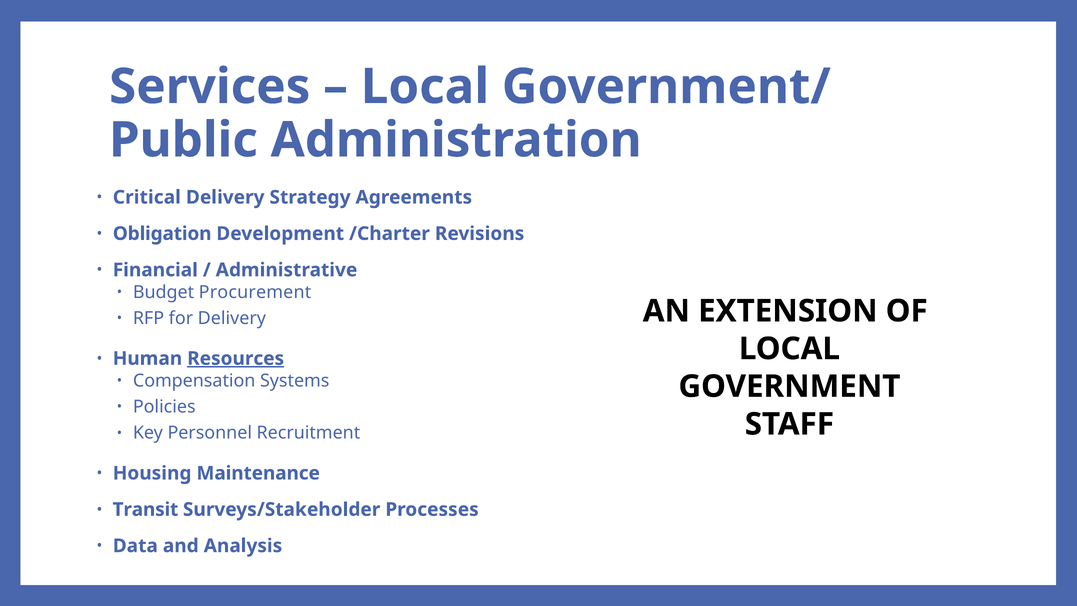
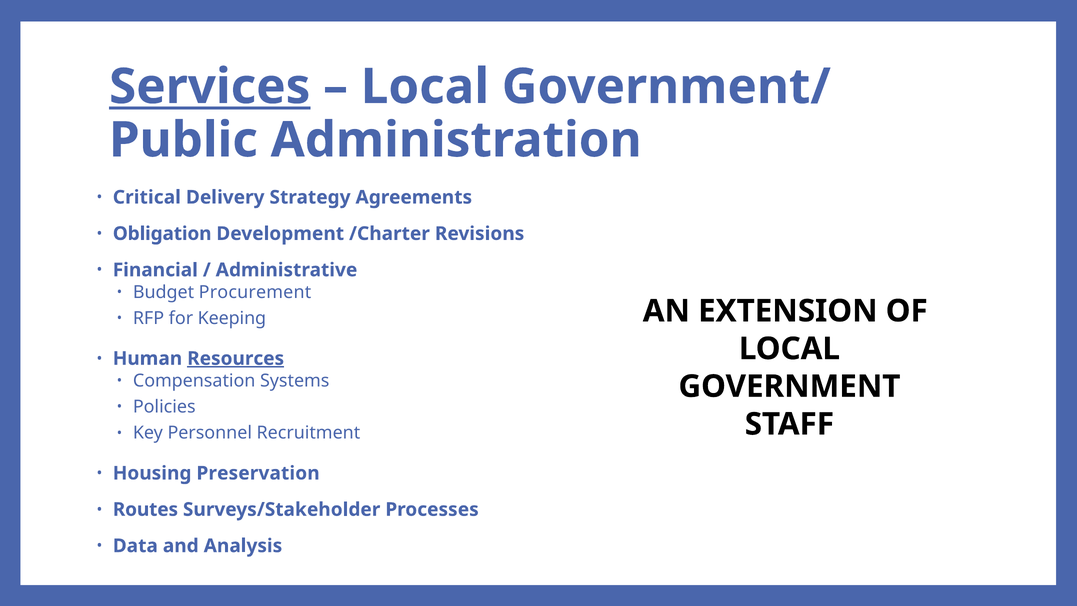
Services underline: none -> present (210, 87)
for Delivery: Delivery -> Keeping (232, 318)
Maintenance: Maintenance -> Preservation (258, 473)
Transit: Transit -> Routes (145, 509)
